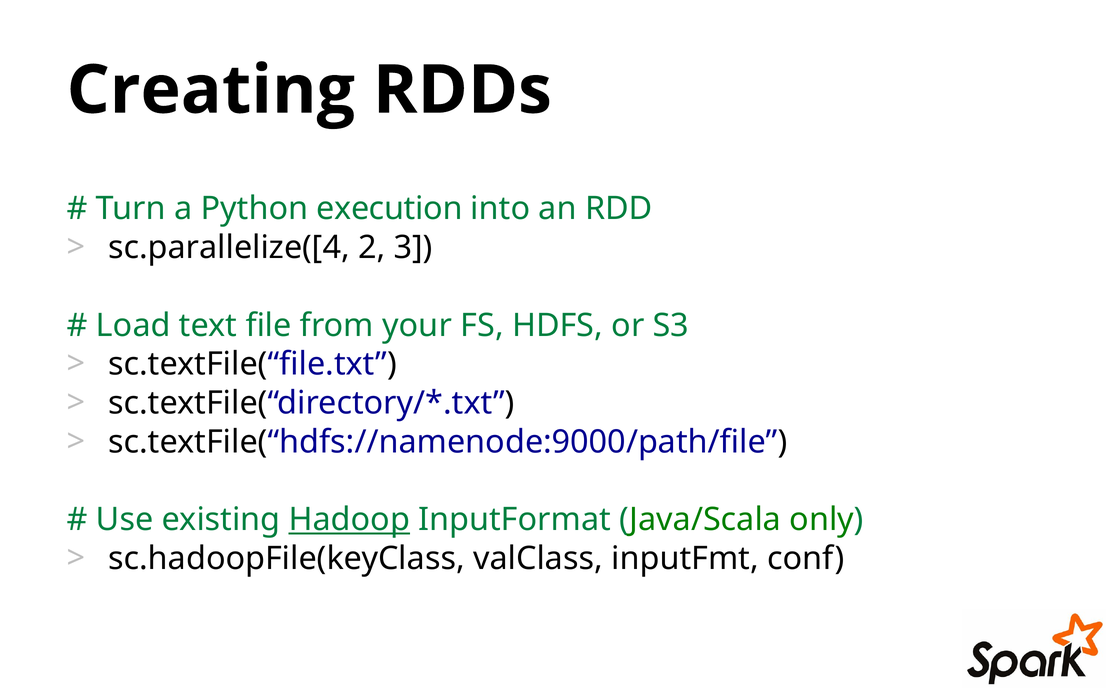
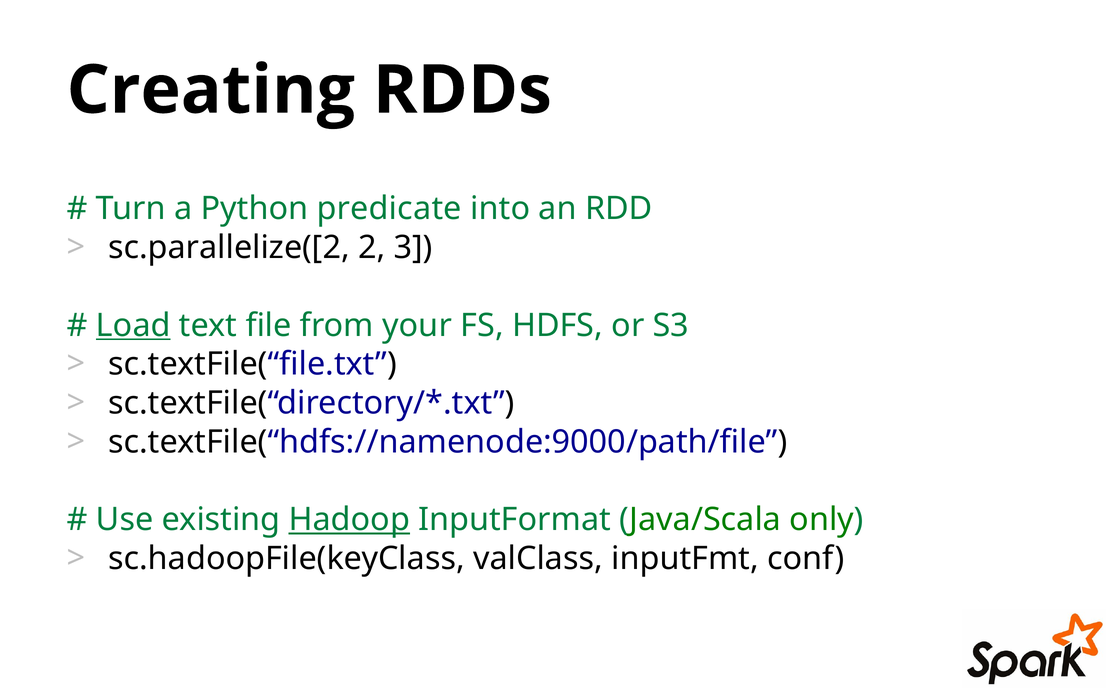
execution: execution -> predicate (389, 209)
sc.parallelize([4: sc.parallelize([4 -> sc.parallelize([2 (229, 248)
Load underline: none -> present (133, 325)
